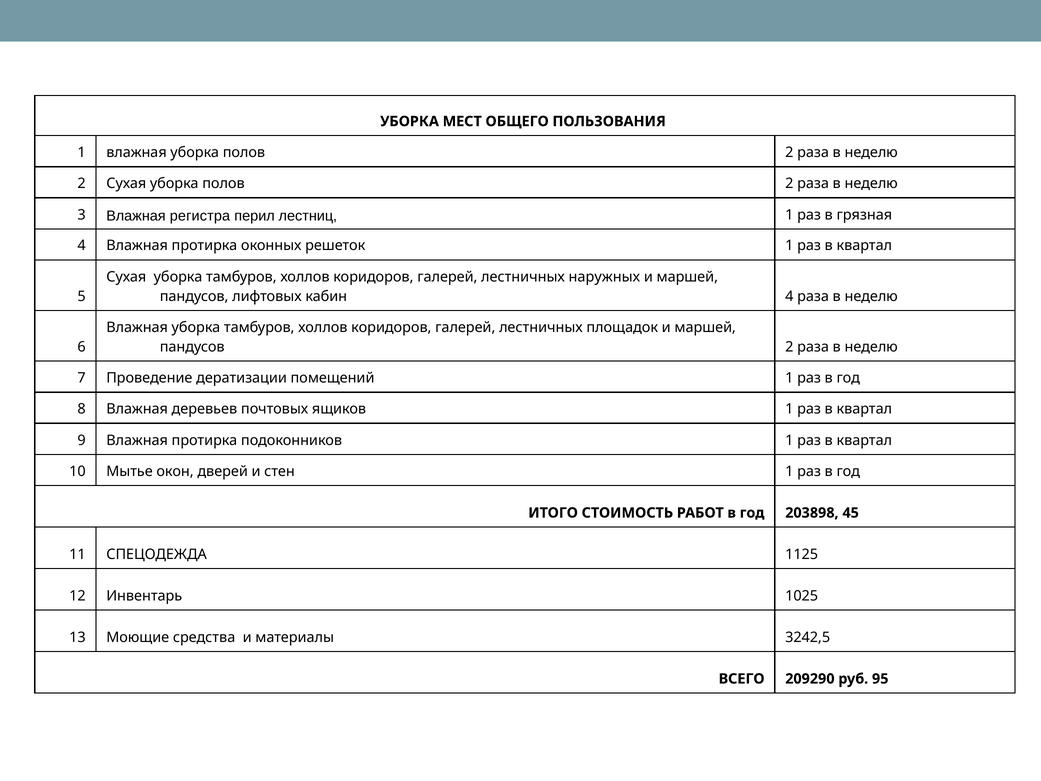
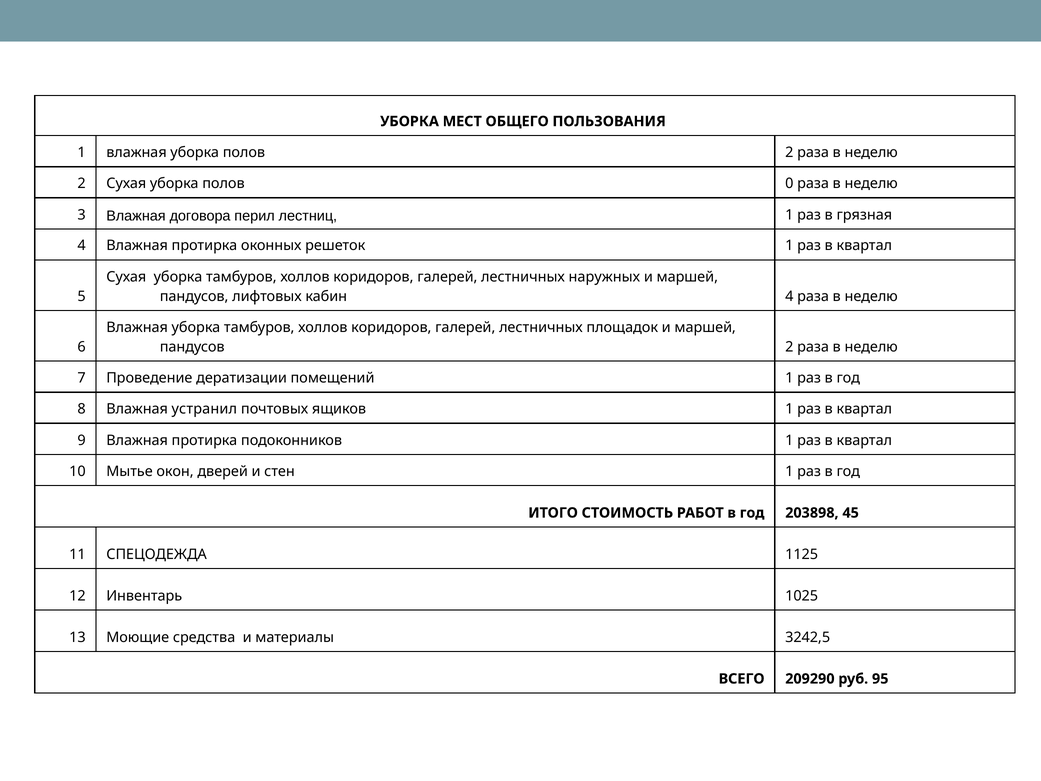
Сухая уборка полов 2: 2 -> 0 (789, 184)
регистра: регистра -> договора (200, 216)
деревьев: деревьев -> устранил (204, 409)
